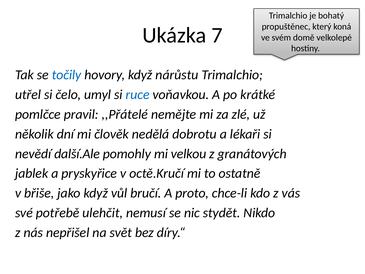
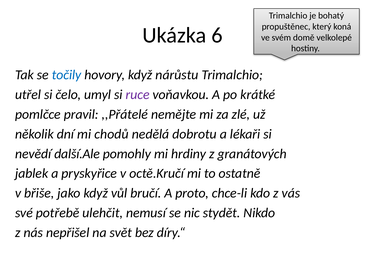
7: 7 -> 6 (217, 35)
ruce colour: blue -> purple (138, 95)
člověk: člověk -> chodů (112, 134)
velkou: velkou -> hrdiny (189, 154)
